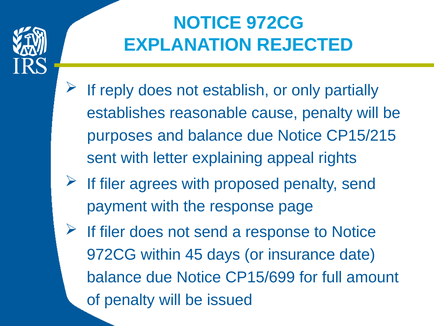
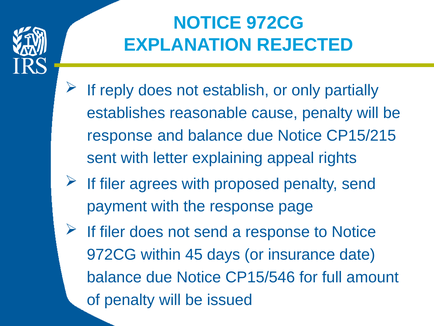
purposes: purposes -> response (120, 135)
CP15/699: CP15/699 -> CP15/546 (260, 277)
